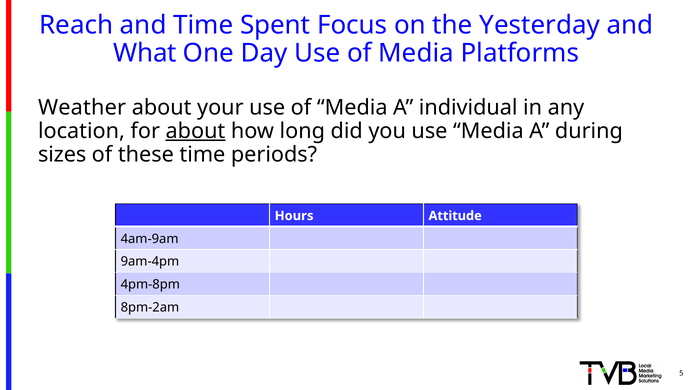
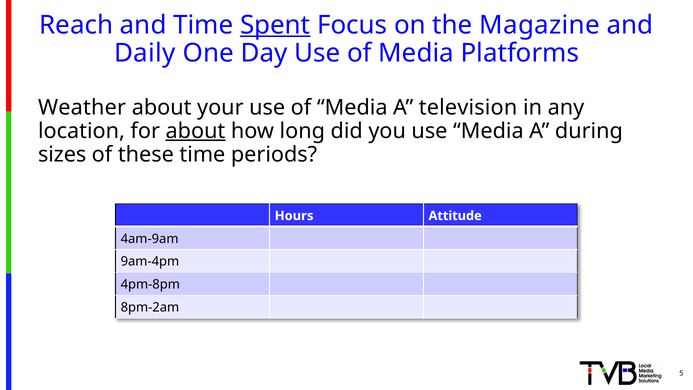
Spent underline: none -> present (275, 25)
Yesterday: Yesterday -> Magazine (540, 25)
What: What -> Daily (145, 53)
individual: individual -> television (468, 108)
